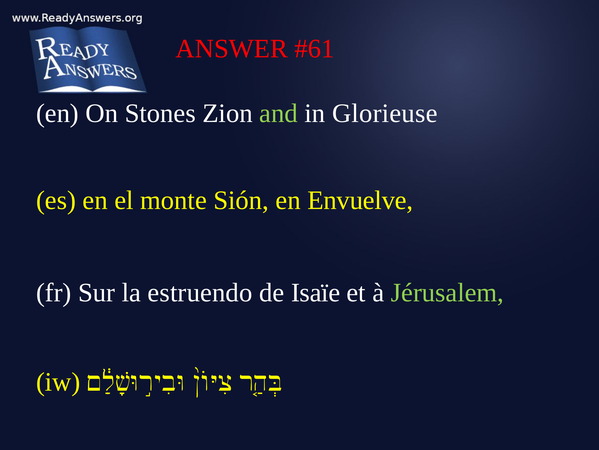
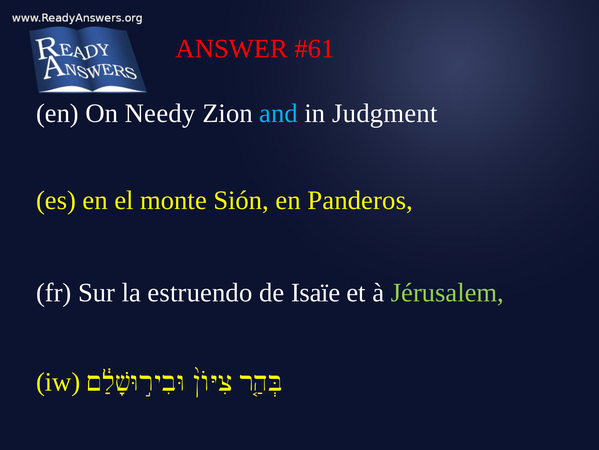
Stones: Stones -> Needy (160, 113)
and colour: light green -> light blue (279, 113)
Glorieuse: Glorieuse -> Judgment (385, 113)
Envuelve: Envuelve -> Panderos (360, 200)
